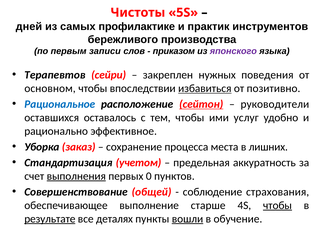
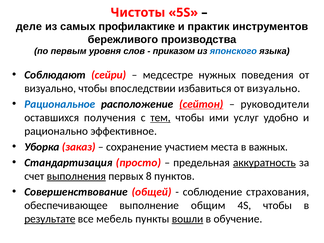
дней: дней -> деле (29, 26)
записи: записи -> уровня (105, 51)
японского colour: purple -> blue (233, 51)
Терапевтов: Терапевтов -> Соблюдают (55, 75)
закреплен: закреплен -> медсестре (168, 75)
основном: основном -> визуально (50, 88)
избавиться underline: present -> none (205, 88)
позитивно: позитивно -> визуально (273, 88)
оставалось: оставалось -> получения (110, 118)
тем underline: none -> present (160, 118)
процесса: процесса -> участием (186, 147)
лишних: лишних -> важных (268, 147)
учетом: учетом -> просто (138, 163)
аккуратность underline: none -> present (264, 163)
0: 0 -> 8 (149, 176)
старше: старше -> общим (208, 205)
чтобы underline: present -> none (277, 205)
деталях: деталях -> мебель (114, 219)
